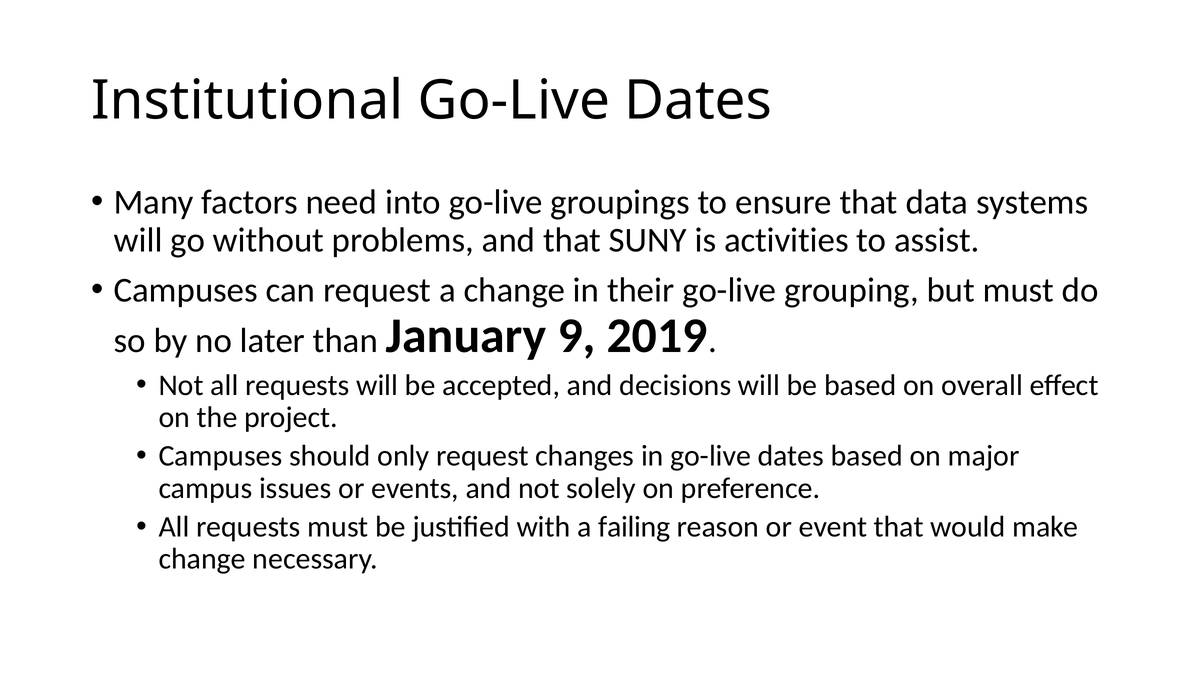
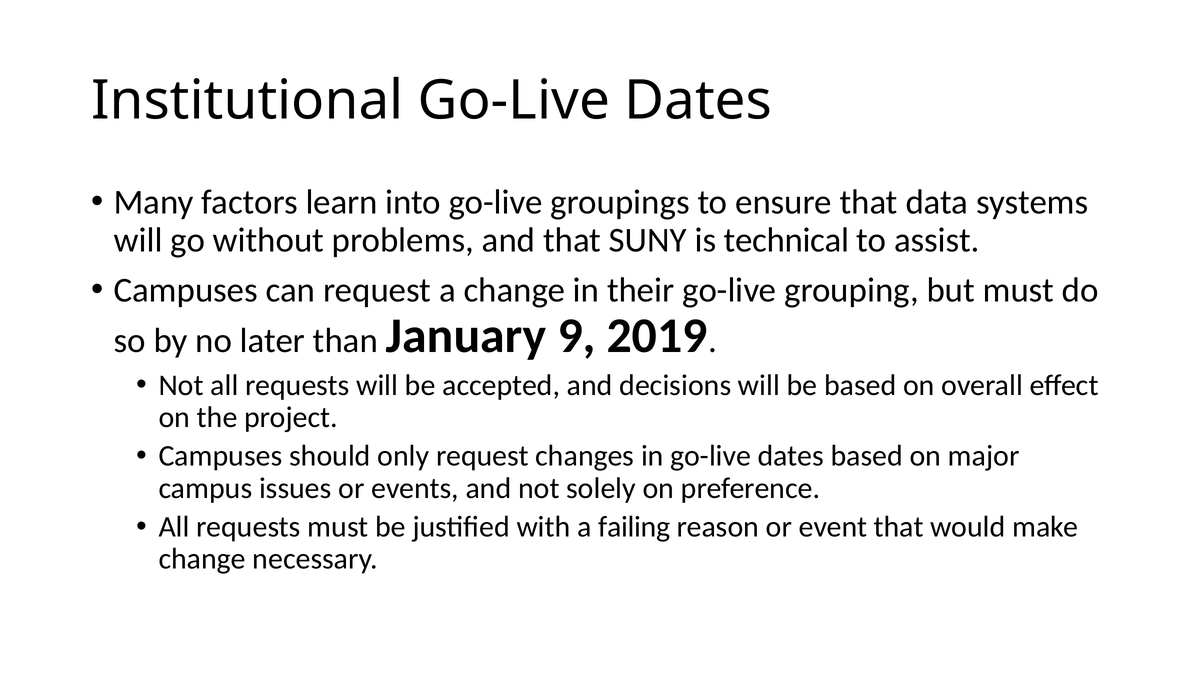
need: need -> learn (341, 202)
activities: activities -> technical (786, 240)
